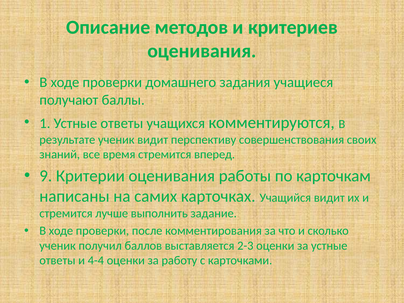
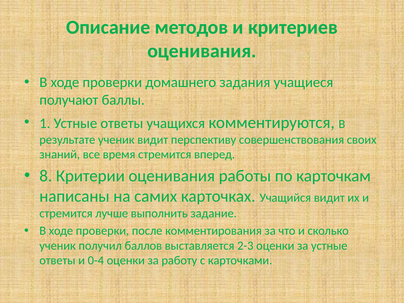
9: 9 -> 8 (46, 176)
4-4: 4-4 -> 0-4 (96, 260)
